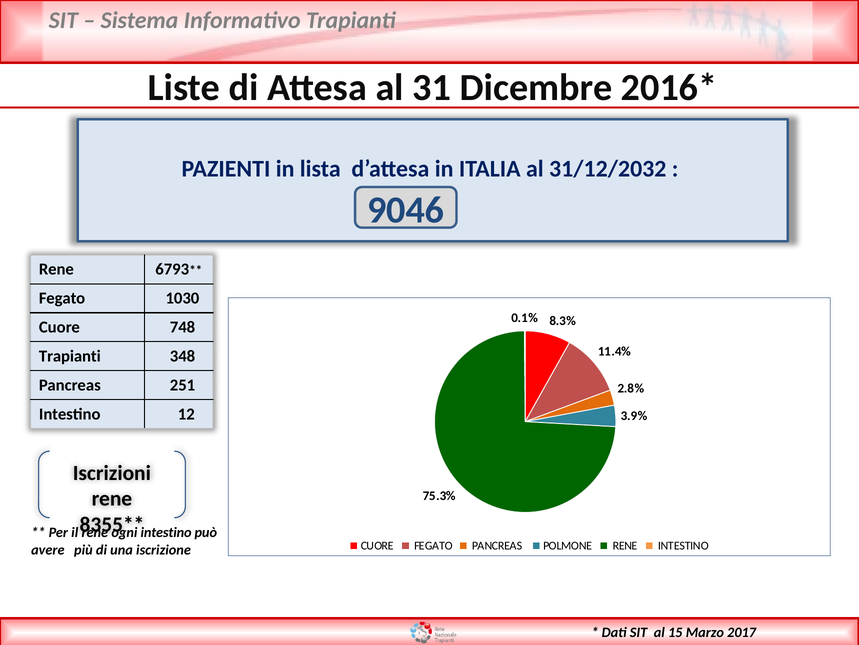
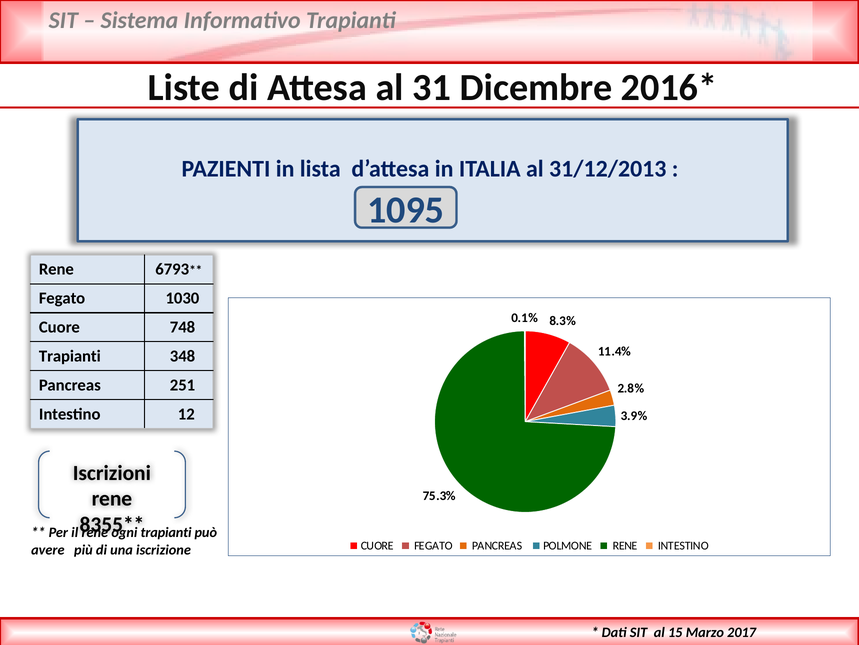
31/12/2032: 31/12/2032 -> 31/12/2013 (608, 169)
9046: 9046 -> 1095 (406, 210)
intestino: intestino -> trapianti (166, 532)
